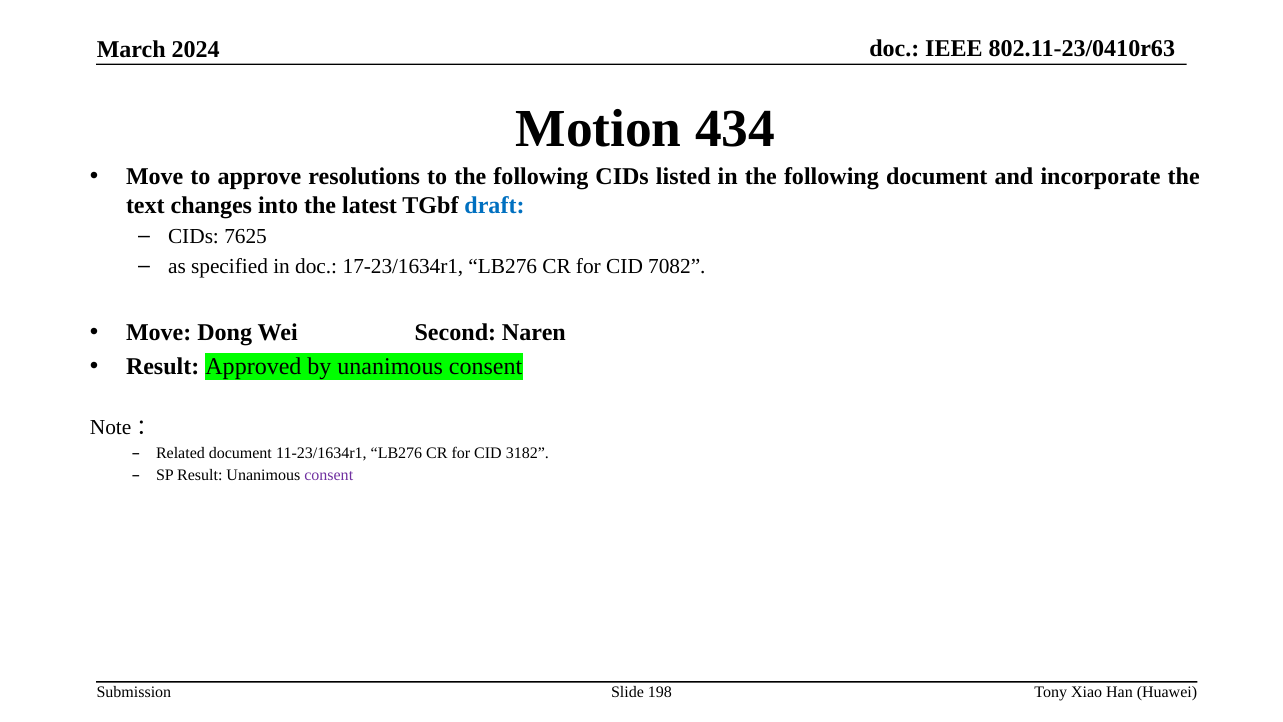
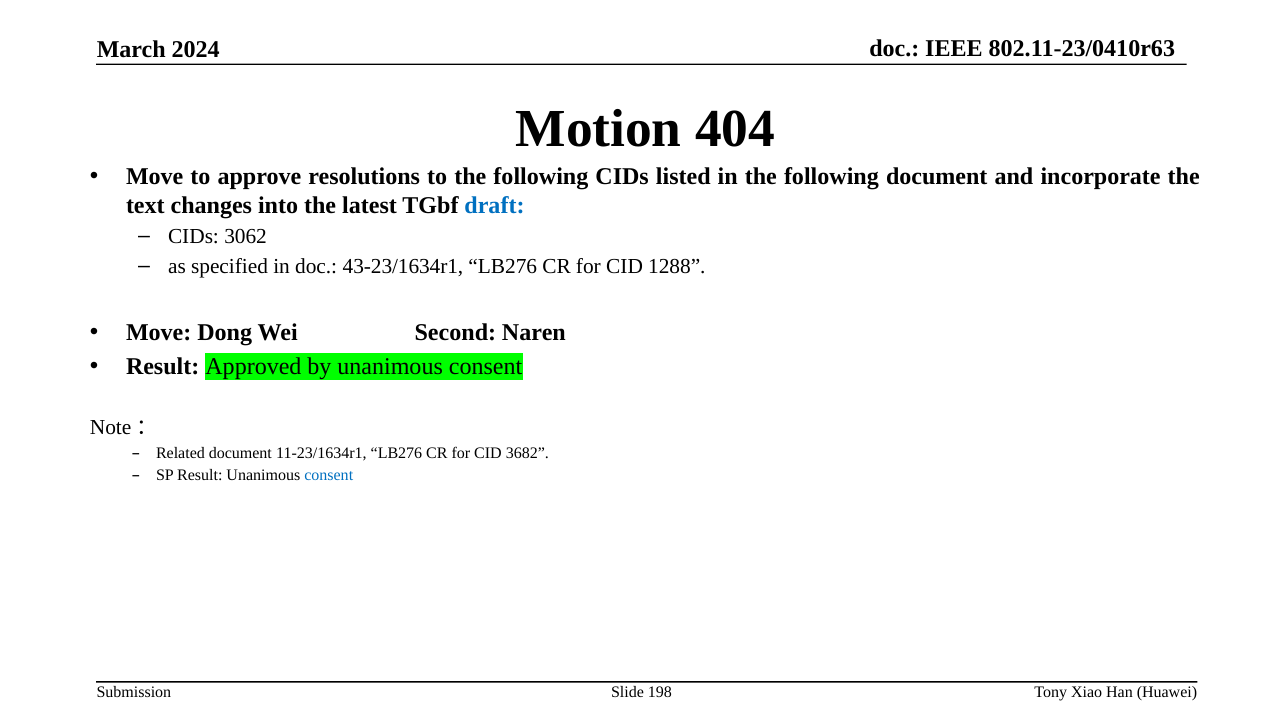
434: 434 -> 404 (735, 129)
7625: 7625 -> 3062 (246, 237)
17-23/1634r1: 17-23/1634r1 -> 43-23/1634r1 (403, 267)
7082: 7082 -> 1288 (677, 267)
3182: 3182 -> 3682 (527, 453)
consent colour: purple -> blue (329, 475)
